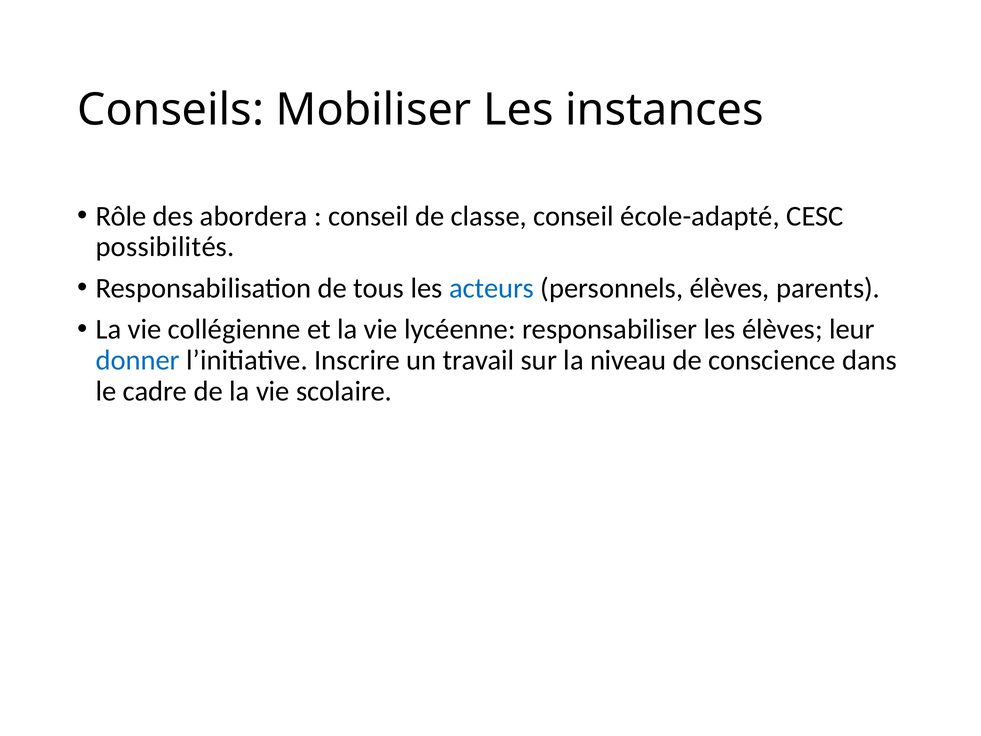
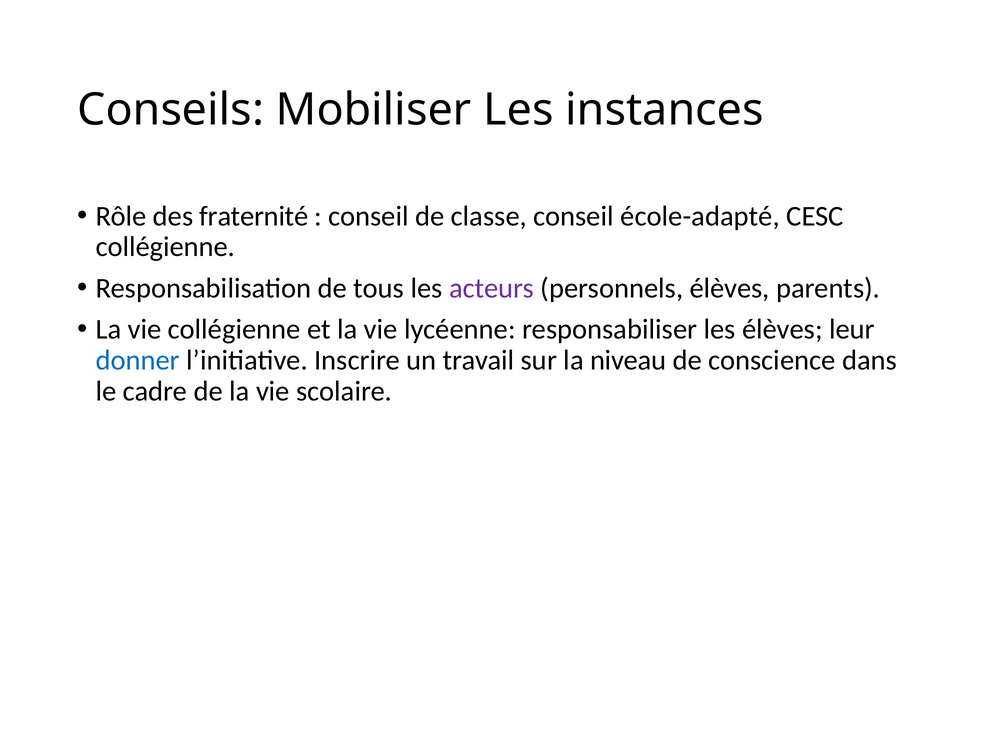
abordera: abordera -> fraternité (254, 216)
possibilités: possibilités -> collégienne (165, 247)
acteurs colour: blue -> purple (492, 288)
